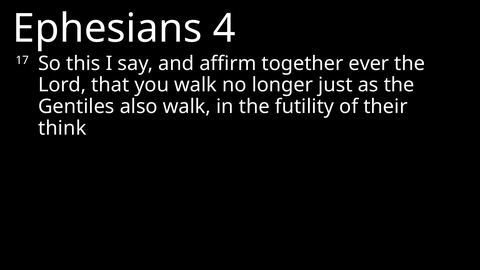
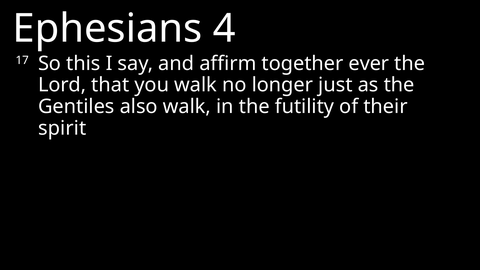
think: think -> spirit (62, 128)
